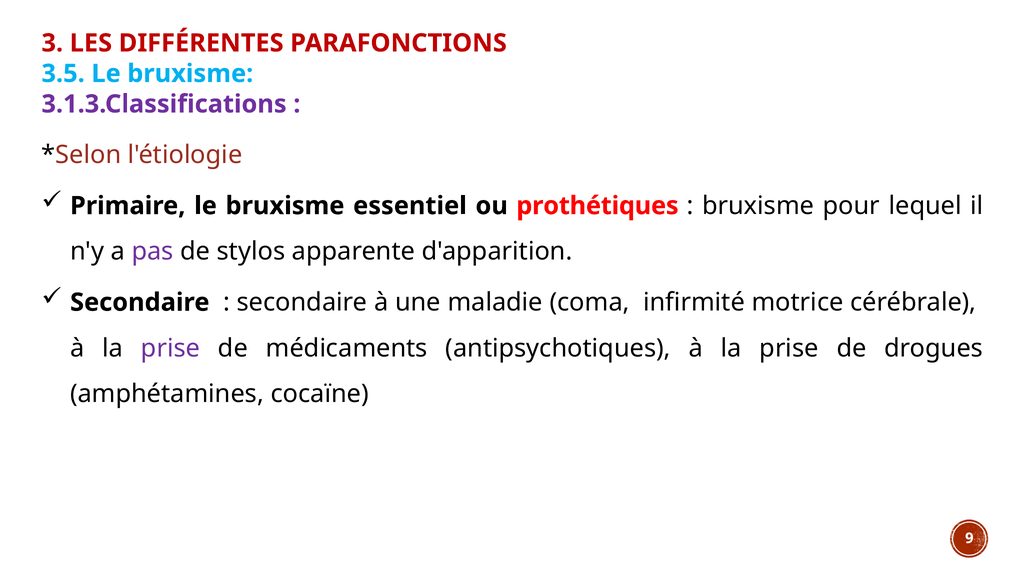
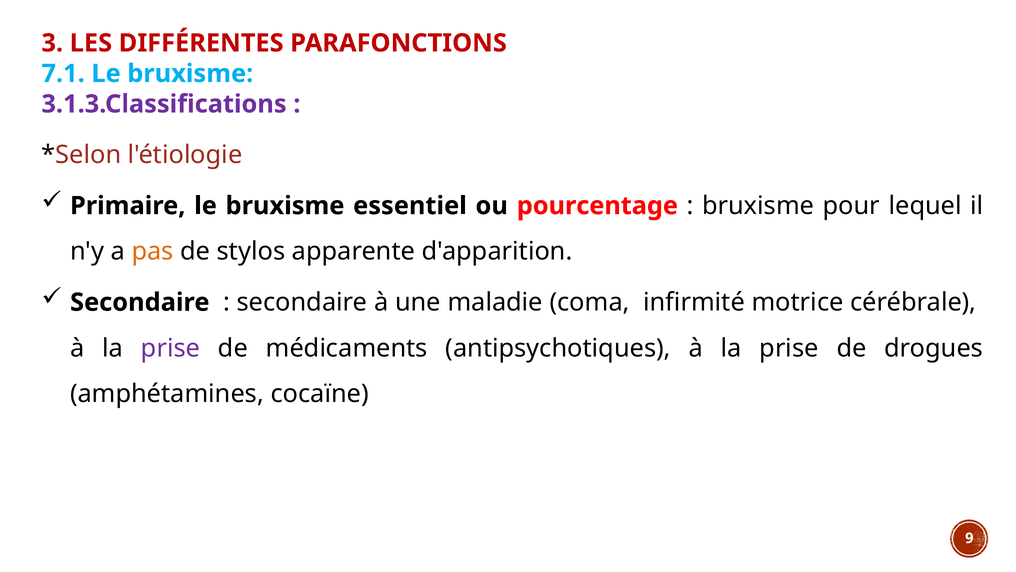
3.5: 3.5 -> 7.1 (63, 74)
prothétiques: prothétiques -> pourcentage (597, 206)
pas colour: purple -> orange (153, 251)
